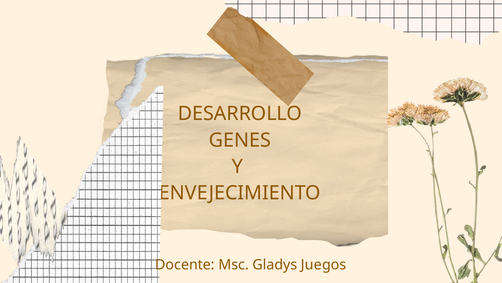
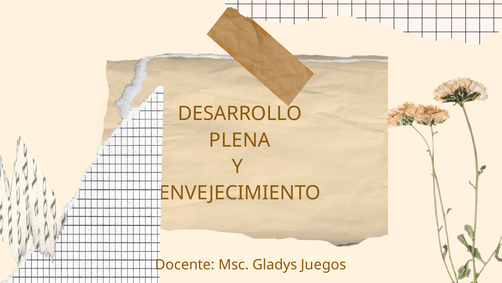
GENES: GENES -> PLENA (240, 140)
